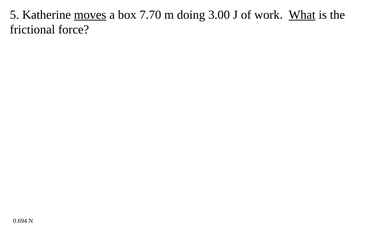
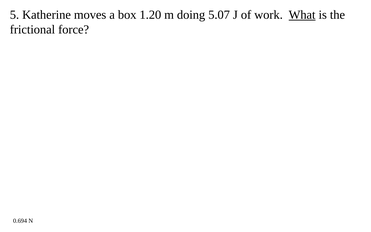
moves underline: present -> none (90, 15)
7.70: 7.70 -> 1.20 (150, 15)
3.00: 3.00 -> 5.07 (219, 15)
